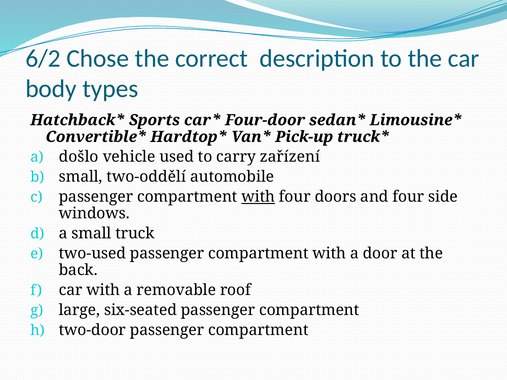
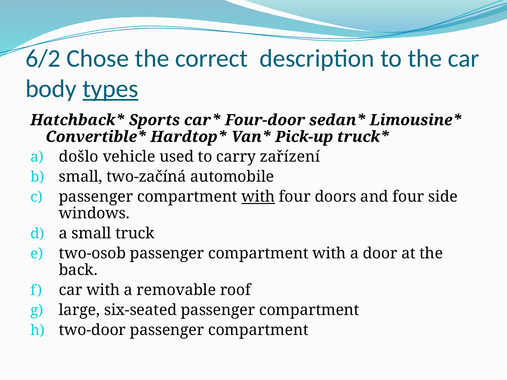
types underline: none -> present (110, 89)
two-oddělí: two-oddělí -> two-začíná (146, 177)
two-used: two-used -> two-osob (92, 254)
